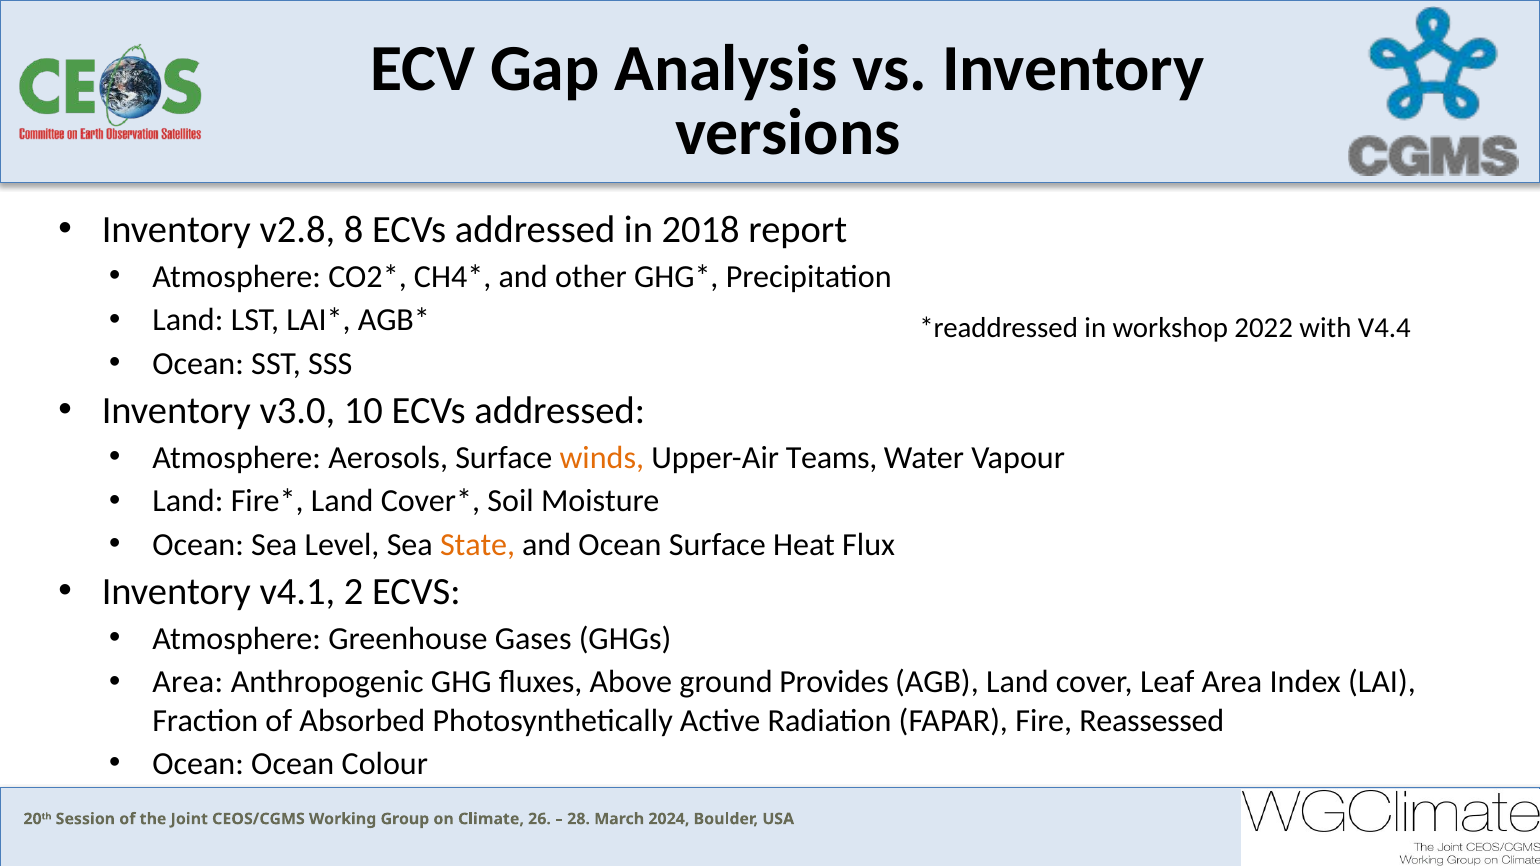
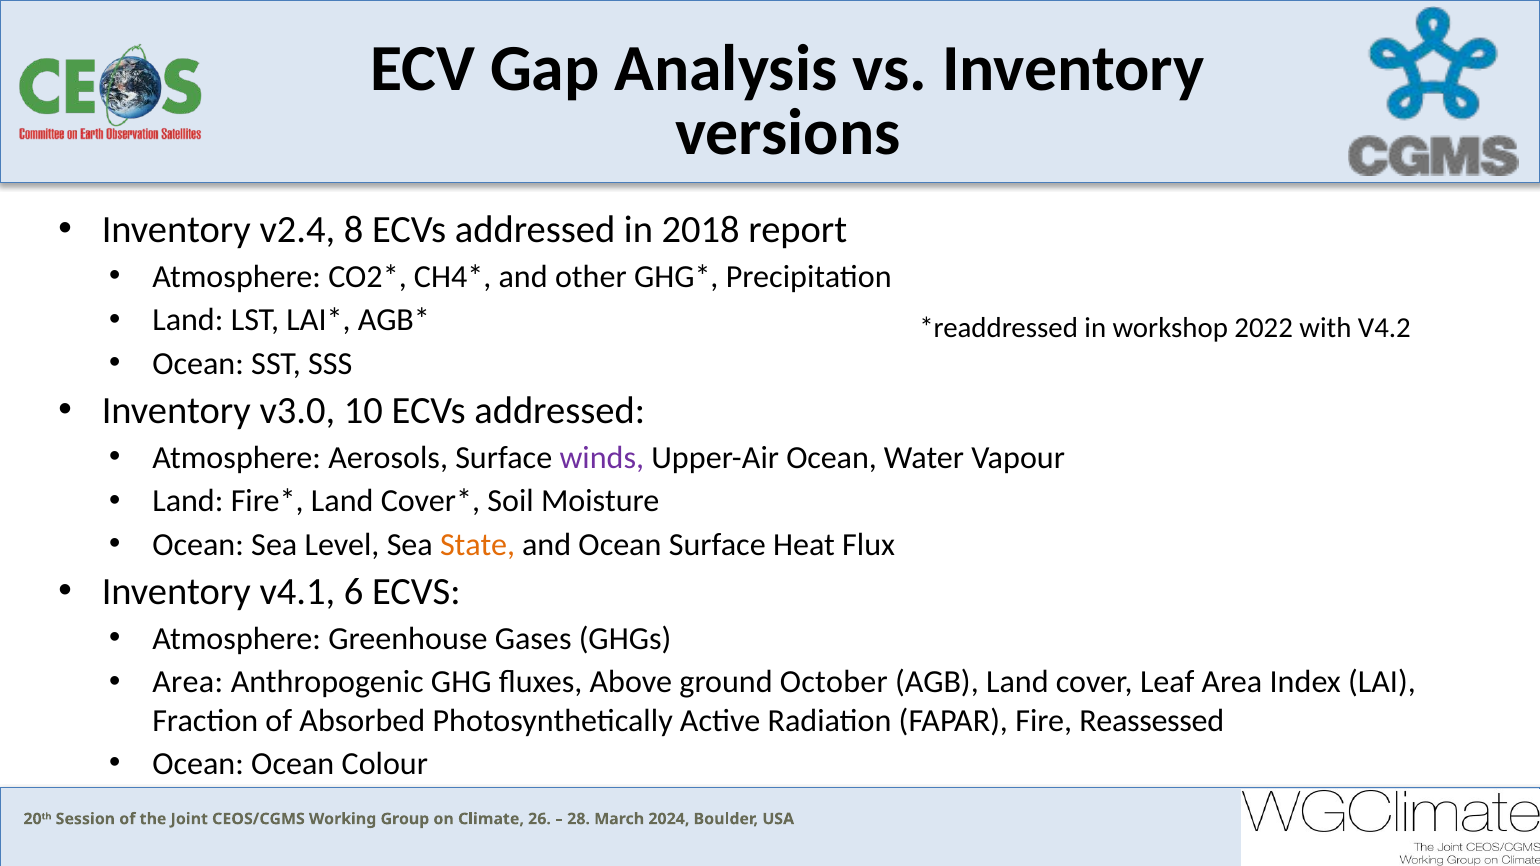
v2.8: v2.8 -> v2.4 (297, 230)
V4.4: V4.4 -> V4.2 (1384, 328)
winds colour: orange -> purple (602, 458)
Upper-Air Teams: Teams -> Ocean (832, 458)
2: 2 -> 6 (354, 592)
Provides: Provides -> October (834, 682)
